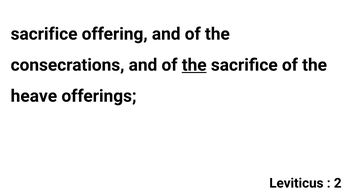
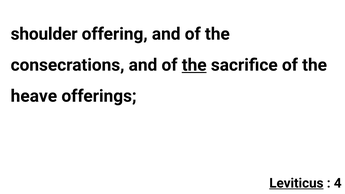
sacrifice: sacrifice -> shoulder (44, 34)
Leviticus underline: none -> present (296, 183)
2: 2 -> 4 (338, 183)
